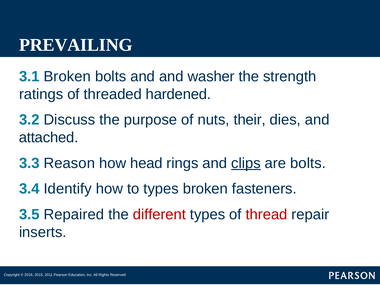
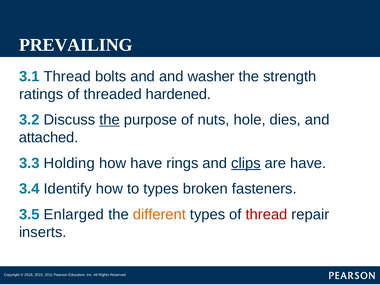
3.1 Broken: Broken -> Thread (67, 76)
the underline: none -> present (110, 120)
their: their -> hole (250, 120)
Reason: Reason -> Holding (69, 163)
how head: head -> have (146, 163)
are bolts: bolts -> have (308, 163)
Repaired: Repaired -> Enlarged (74, 215)
different colour: red -> orange (159, 215)
